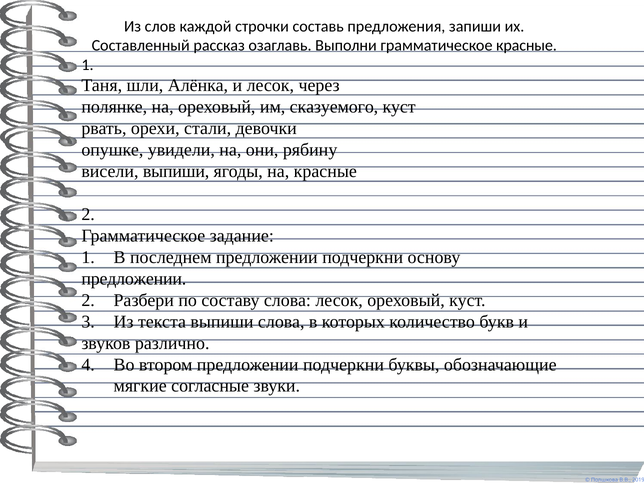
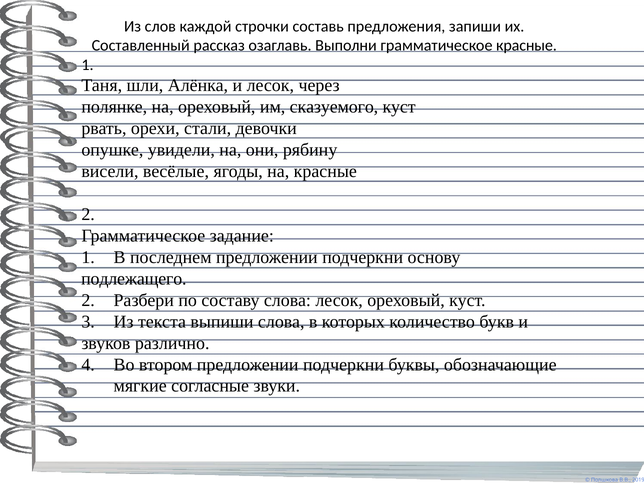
висели выпиши: выпиши -> весёлые (176, 171)
предложении: предложении -> подлежащего (134, 279)
